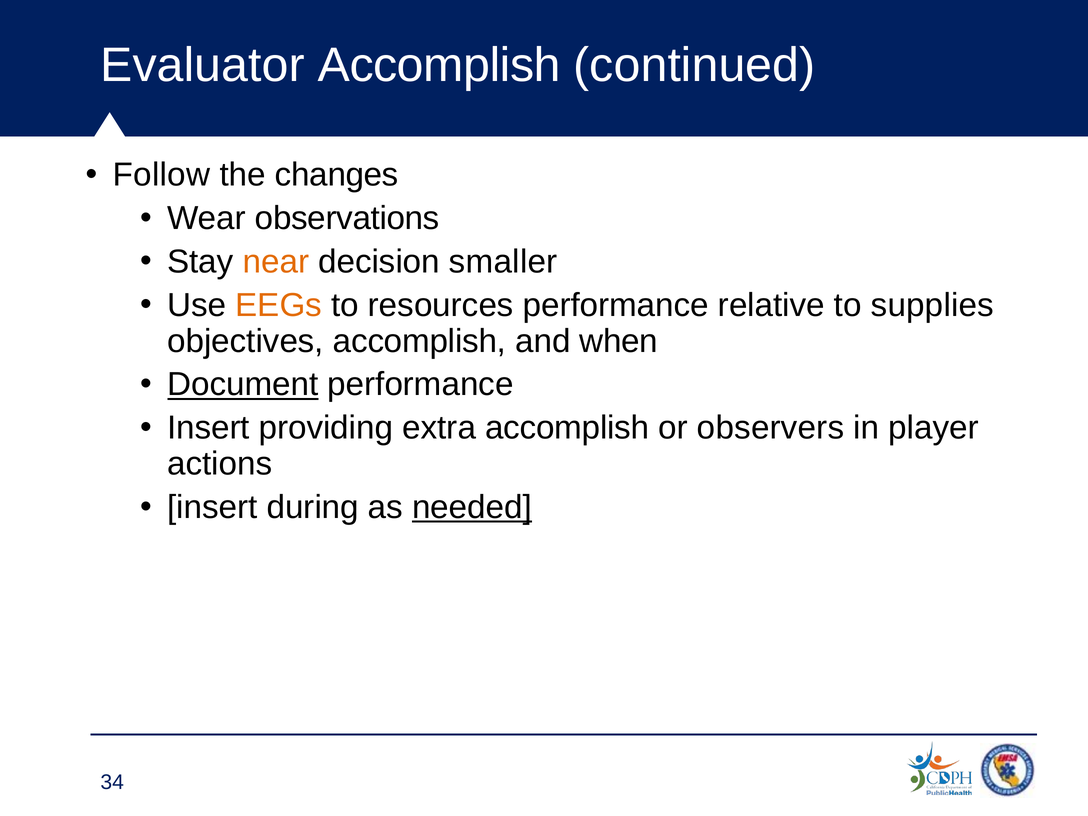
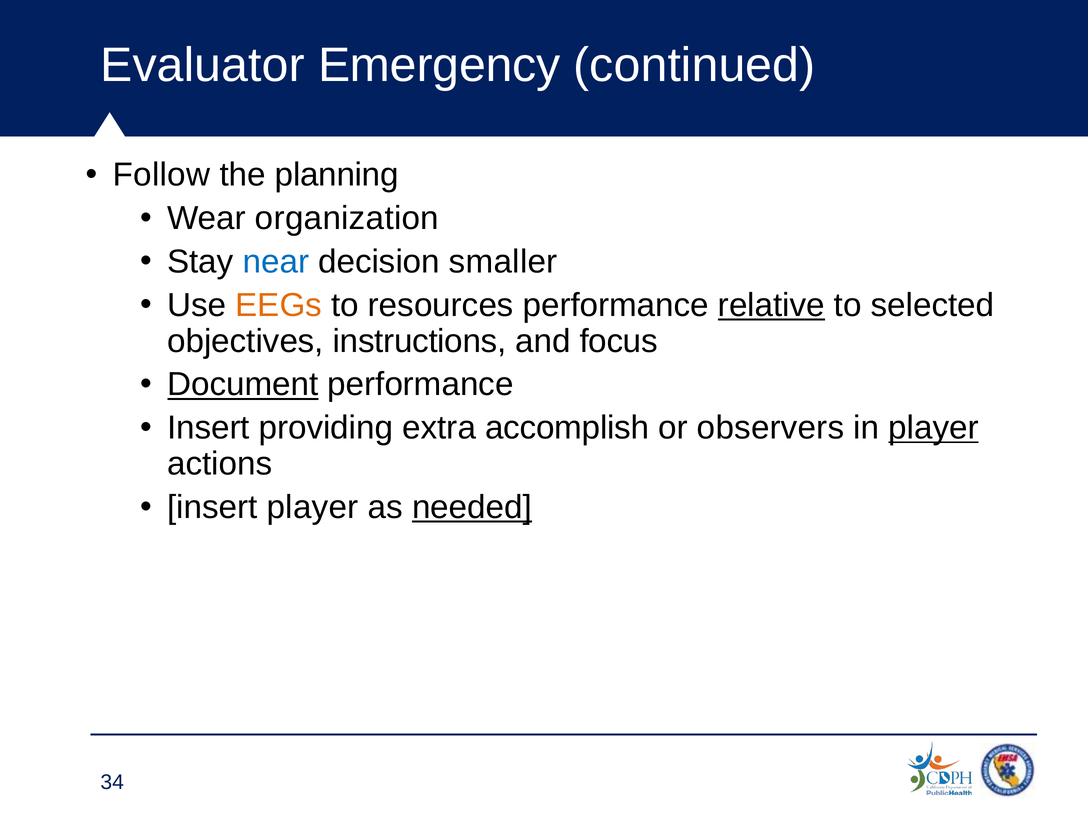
Evaluator Accomplish: Accomplish -> Emergency (439, 65)
changes: changes -> planning (337, 175)
observations: observations -> organization (347, 218)
near colour: orange -> blue (276, 262)
relative underline: none -> present (771, 305)
supplies: supplies -> selected (932, 305)
objectives accomplish: accomplish -> instructions (420, 341)
when: when -> focus (619, 341)
player underline: none -> present (934, 428)
insert during: during -> player (313, 507)
